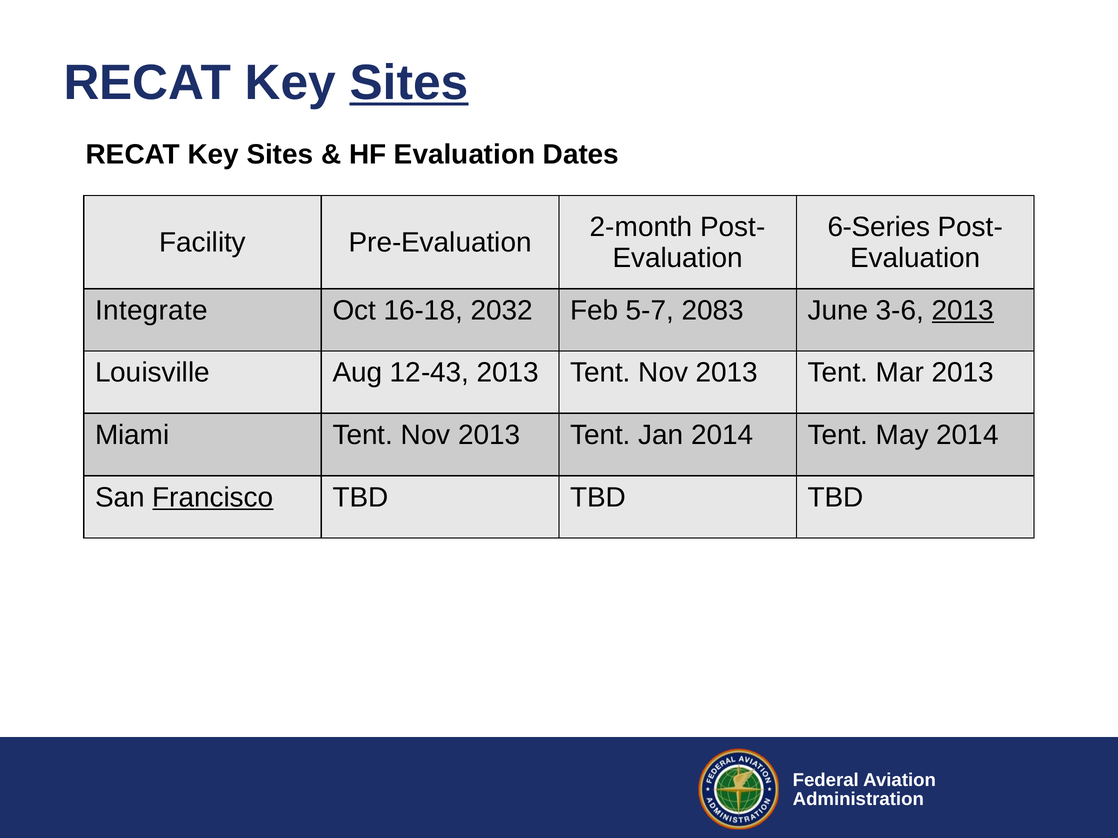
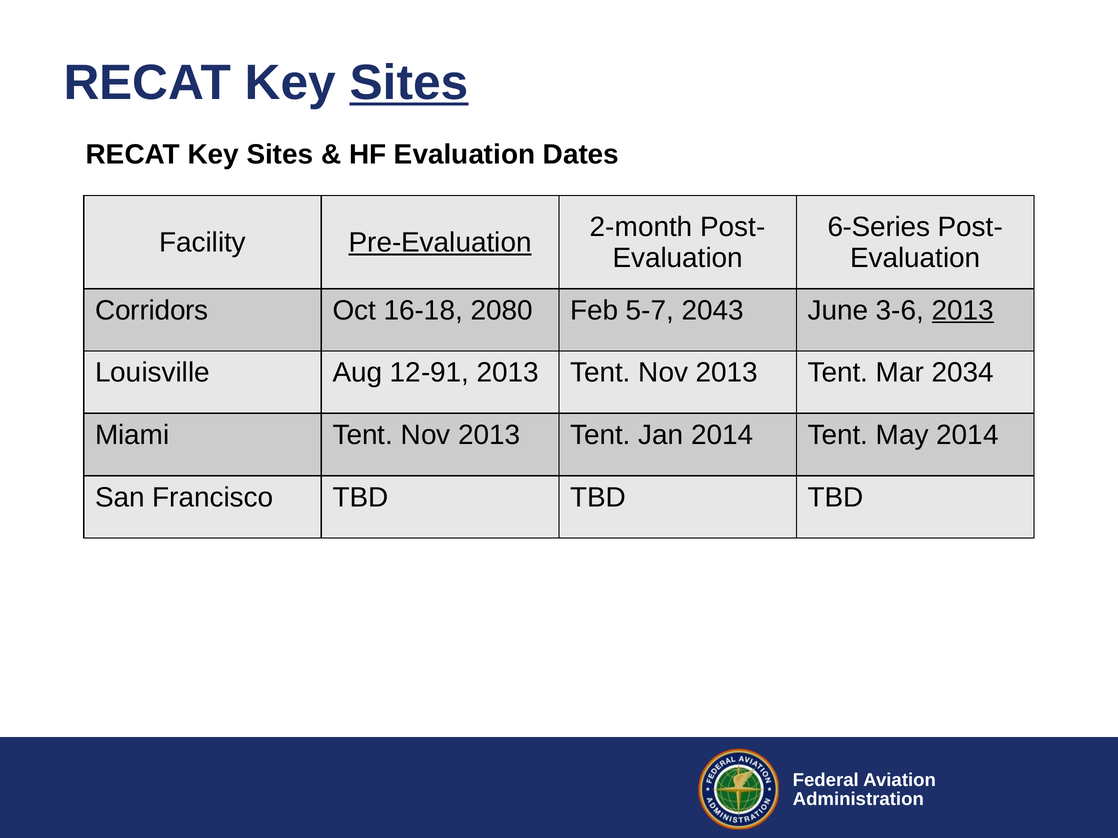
Pre-Evaluation underline: none -> present (440, 243)
Integrate: Integrate -> Corridors (152, 311)
2032: 2032 -> 2080 (502, 311)
2083: 2083 -> 2043 (713, 311)
12-43: 12-43 -> 12-91 (430, 373)
Mar 2013: 2013 -> 2034 (963, 373)
Francisco underline: present -> none (213, 498)
